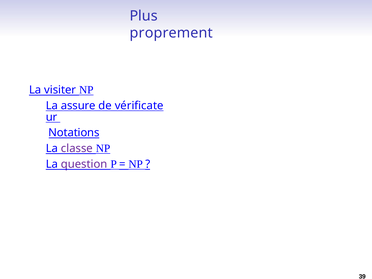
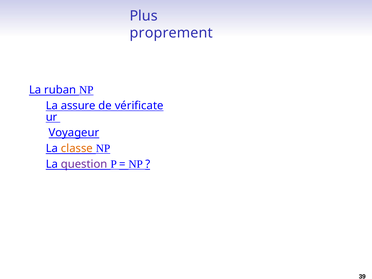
visiter: visiter -> ruban (60, 90)
Notations: Notations -> Voyageur (74, 133)
classe colour: purple -> orange (77, 149)
